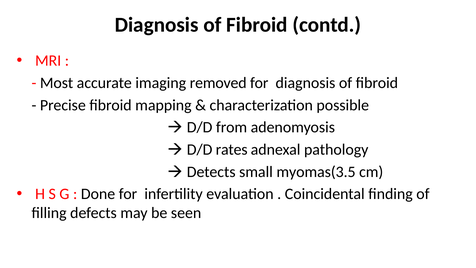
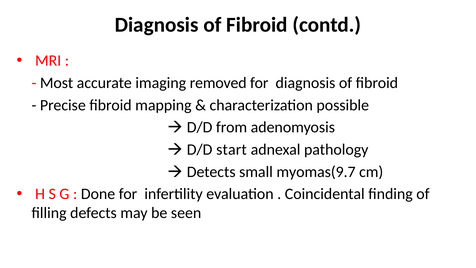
rates: rates -> start (231, 149)
myomas(3.5: myomas(3.5 -> myomas(9.7 (316, 172)
